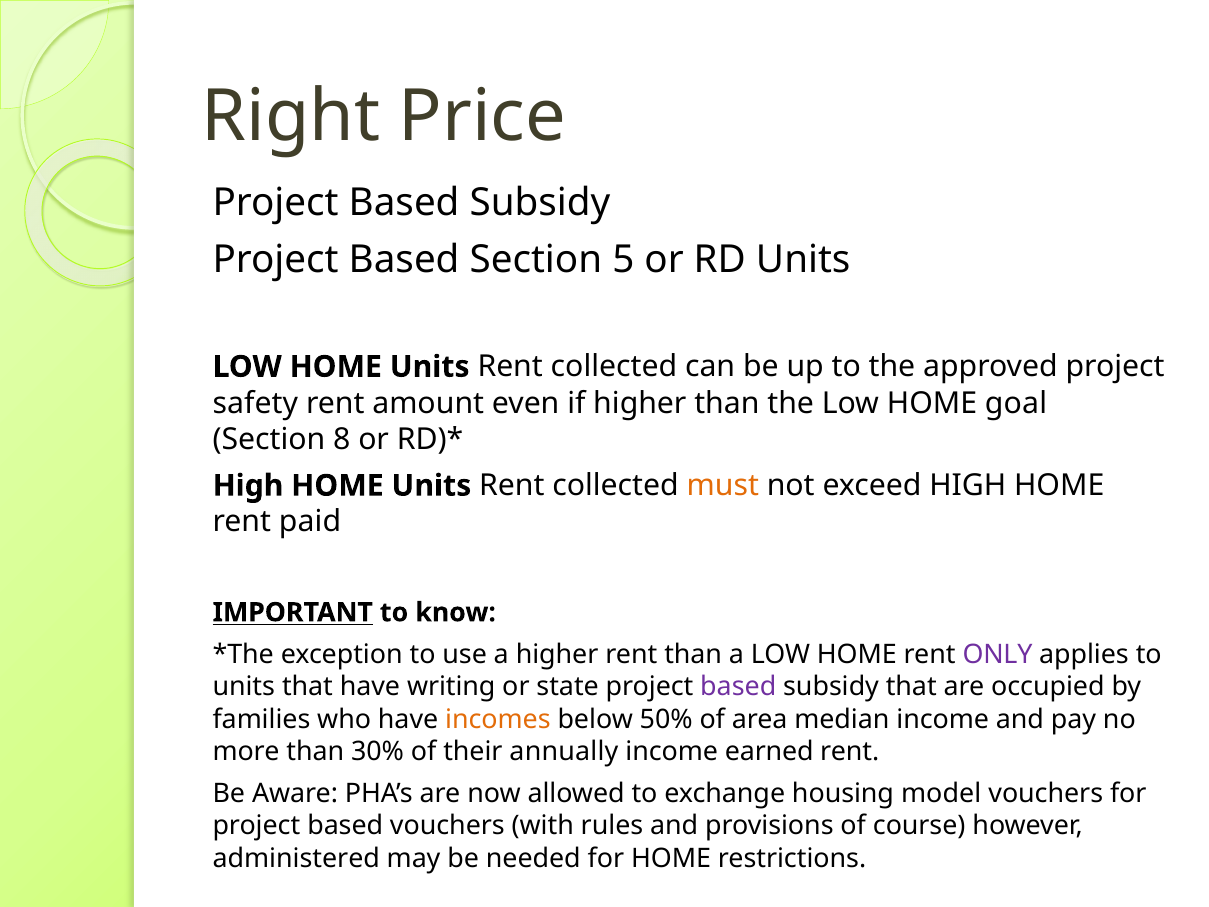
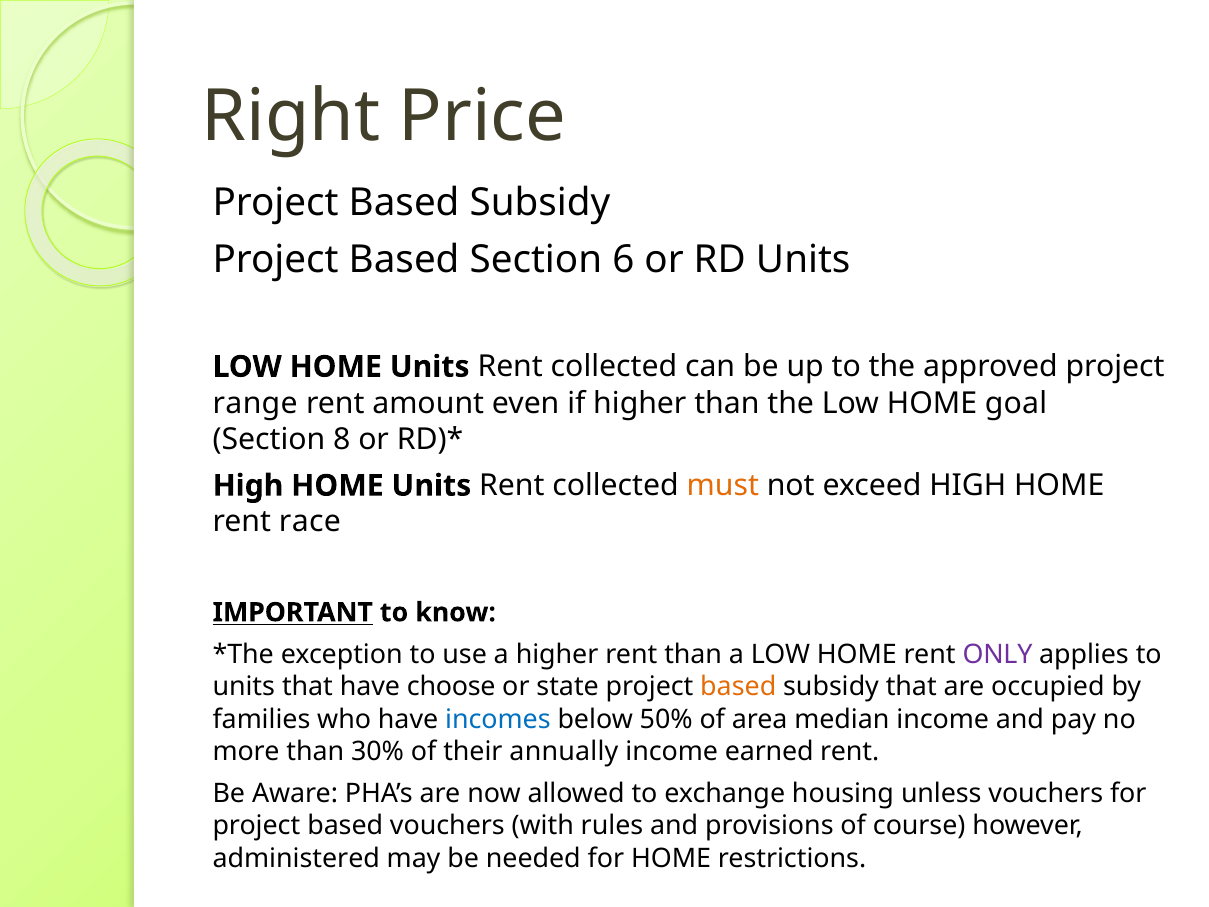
5: 5 -> 6 (623, 259)
safety: safety -> range (255, 403)
paid: paid -> race (310, 522)
writing: writing -> choose (451, 687)
based colour: purple -> orange (738, 687)
incomes colour: orange -> blue (498, 719)
model: model -> unless (941, 794)
